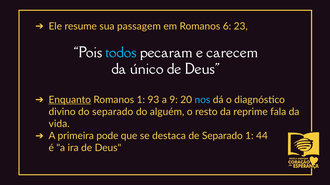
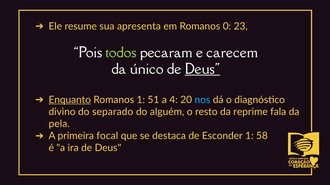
passagem: passagem -> apresenta (139, 26)
6: 6 -> 0 (227, 26)
todos colour: light blue -> light green (121, 53)
Deus underline: none -> present (202, 69)
93: 93 -> 51 (153, 100)
9: 9 -> 4 (174, 100)
vida: vida -> pela (59, 124)
pode: pode -> focal (107, 136)
de Separado: Separado -> Esconder (222, 136)
44: 44 -> 58 (262, 136)
